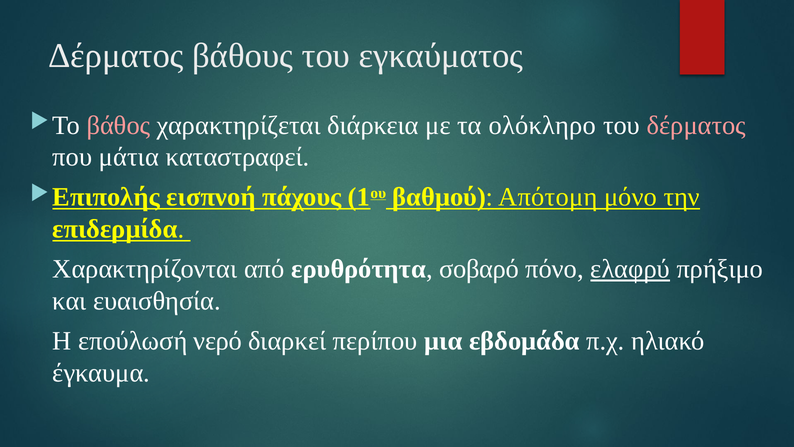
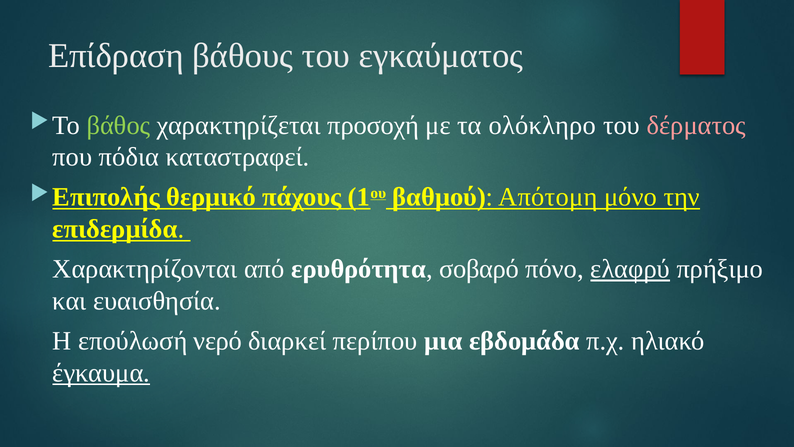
Δέρματος: Δέρματος -> Επίδραση (116, 56)
βάθος colour: pink -> light green (118, 125)
διάρκεια: διάρκεια -> προσοχή (373, 125)
μάτια: μάτια -> πόδια (129, 157)
εισπνοή: εισπνοή -> θερμικό (211, 197)
έγκαυμα underline: none -> present (101, 373)
